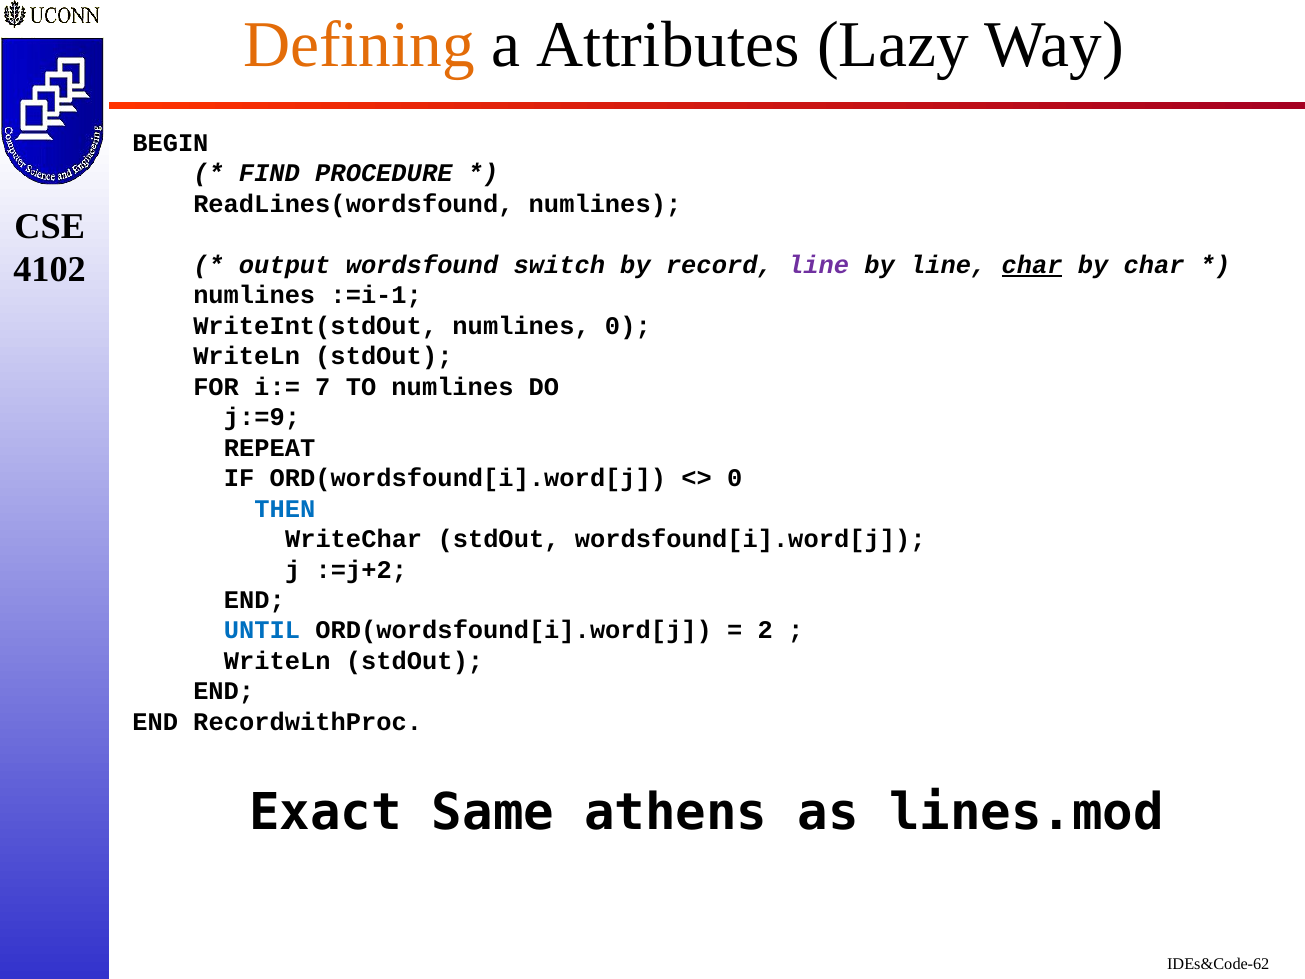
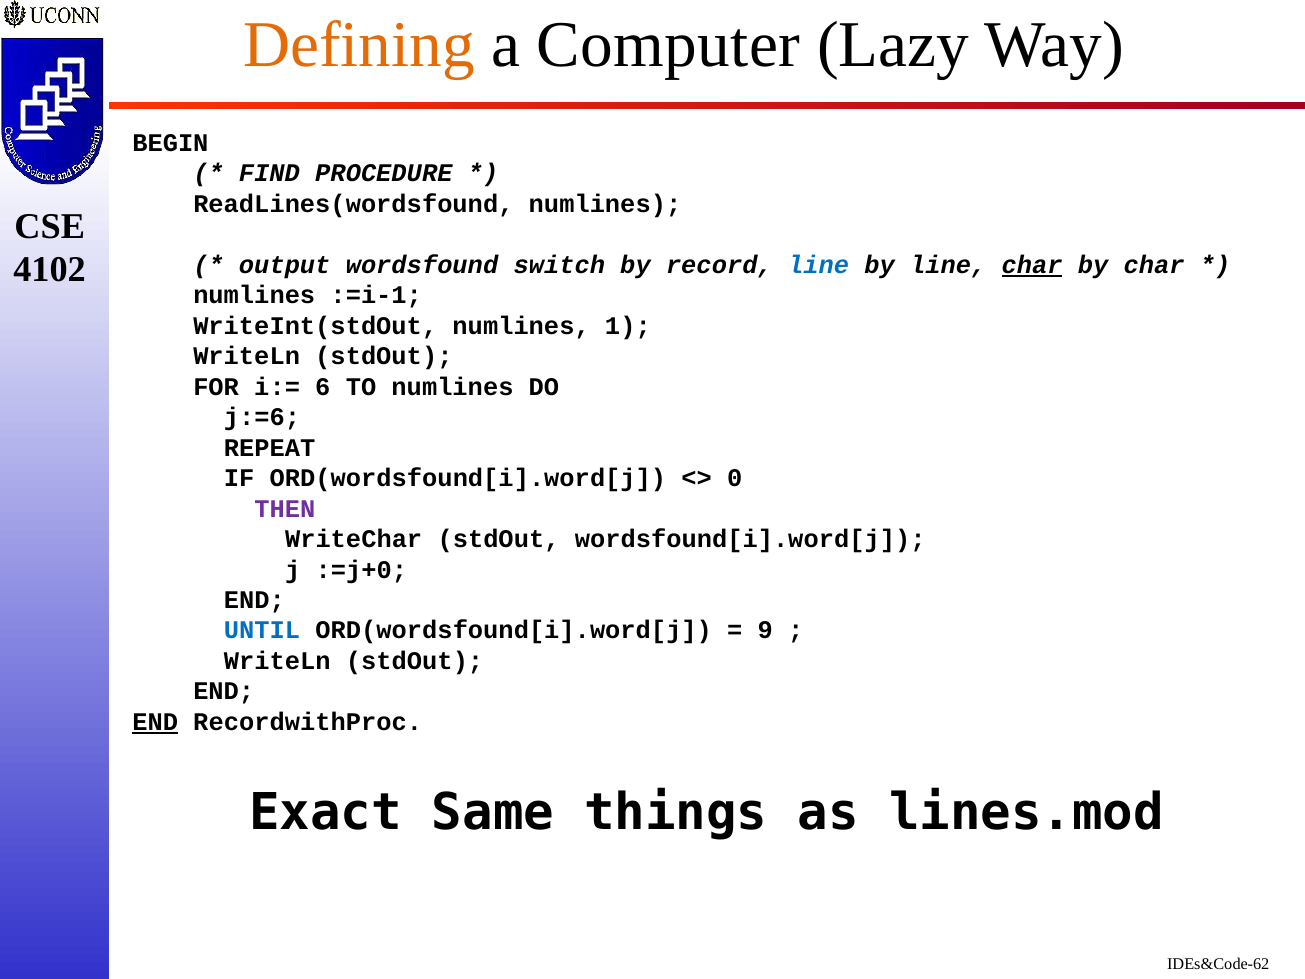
Attributes: Attributes -> Computer (668, 45)
line colour: purple -> blue (819, 265)
numlines 0: 0 -> 1 (628, 326)
7: 7 -> 6 (323, 387)
j:=9: j:=9 -> j:=6 (262, 417)
THEN colour: blue -> purple (285, 509)
:=j+2: :=j+2 -> :=j+0 (361, 570)
2: 2 -> 9 (765, 630)
END underline: none -> present (155, 722)
athens: athens -> things (676, 812)
